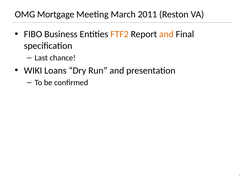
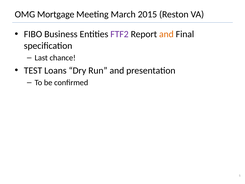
2011: 2011 -> 2015 (147, 14)
FTF2 colour: orange -> purple (120, 34)
WIKI: WIKI -> TEST (33, 70)
